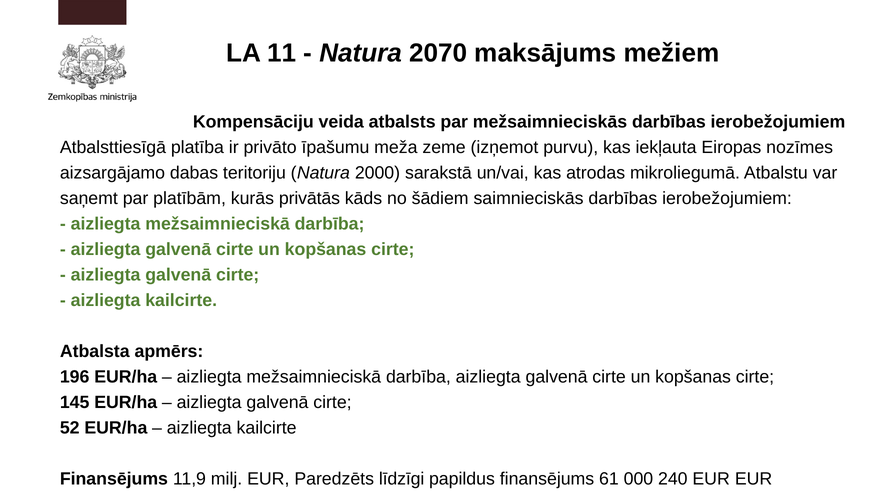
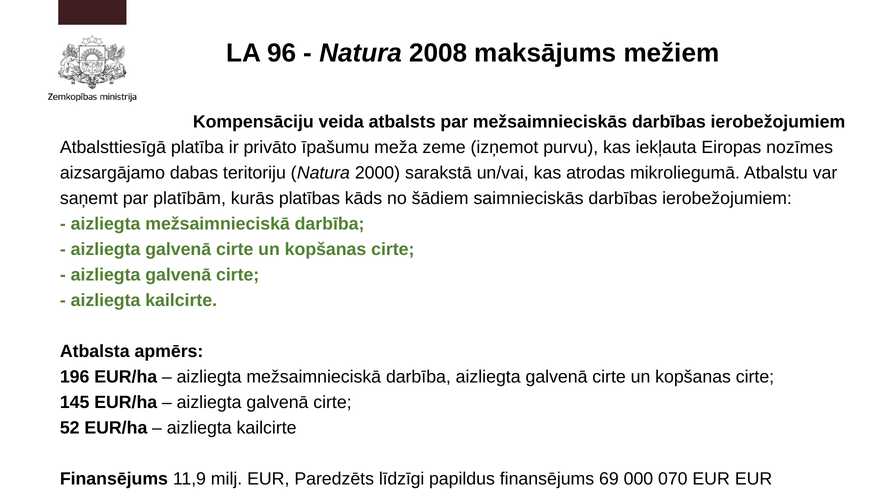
11: 11 -> 96 (282, 53)
2070: 2070 -> 2008 (438, 53)
privātās: privātās -> platības (309, 198)
61: 61 -> 69 (609, 479)
240: 240 -> 070 (673, 479)
